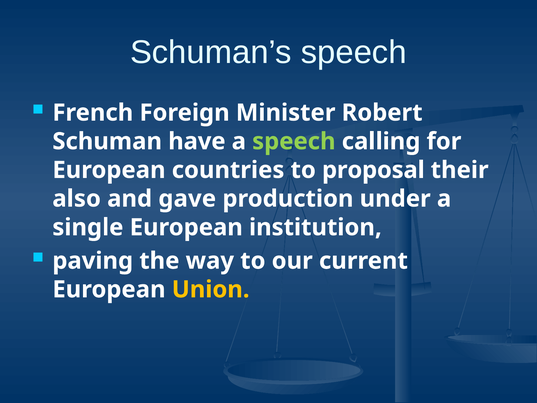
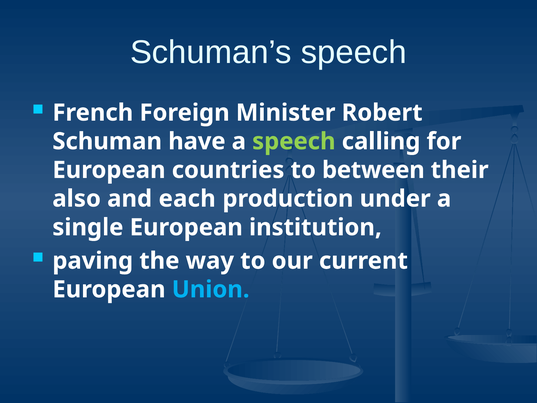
proposal: proposal -> between (373, 170)
gave: gave -> each (187, 199)
Union colour: yellow -> light blue (211, 289)
